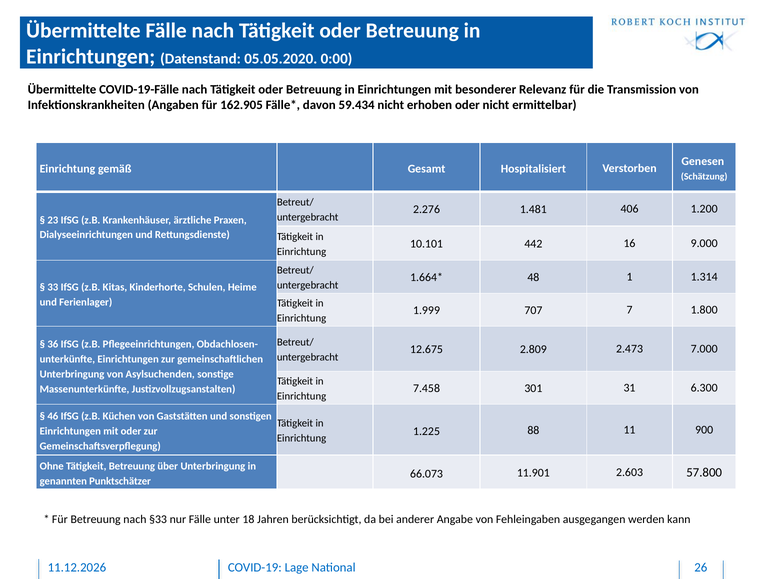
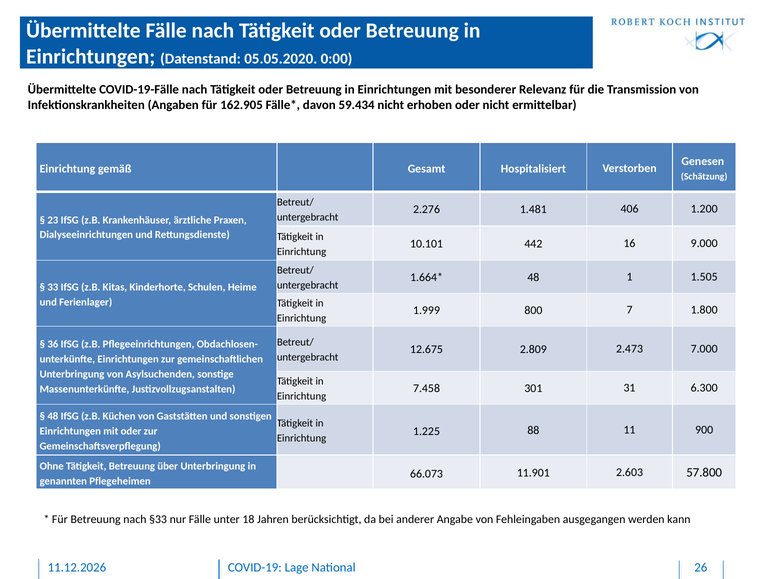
1.314: 1.314 -> 1.505 (704, 277)
707: 707 -> 800 (533, 310)
46: 46 -> 48 (53, 416)
Punktschätzer: Punktschätzer -> Pflegeheimen (120, 481)
